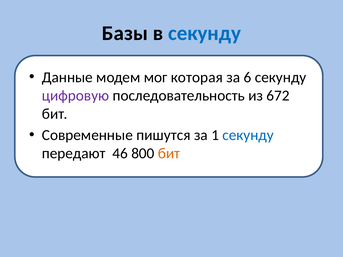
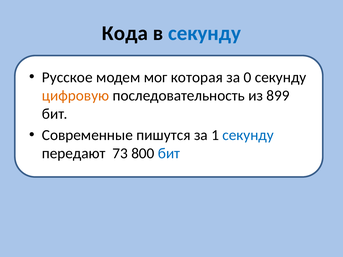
Базы: Базы -> Кода (125, 33)
Данные: Данные -> Русское (67, 77)
6: 6 -> 0 (248, 77)
цифровую colour: purple -> orange (76, 96)
672: 672 -> 899 (278, 96)
46: 46 -> 73 (120, 154)
бит colour: orange -> blue (169, 154)
